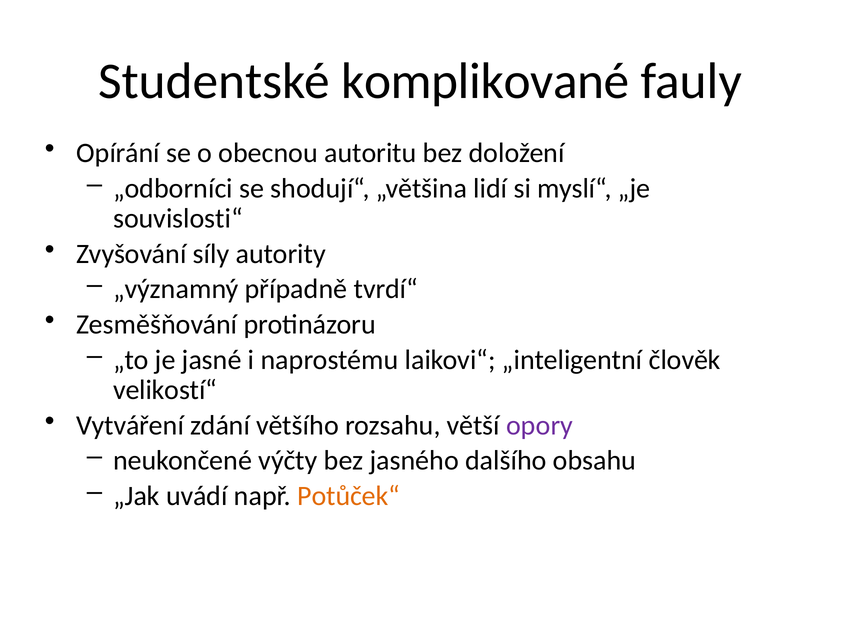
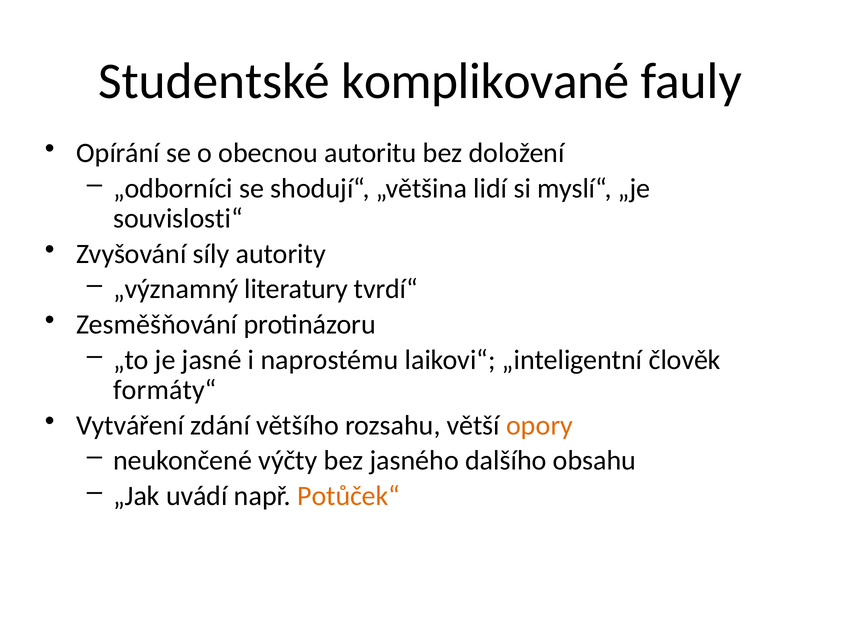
případně: případně -> literatury (296, 289)
velikostí“: velikostí“ -> formáty“ (165, 390)
opory colour: purple -> orange (540, 425)
